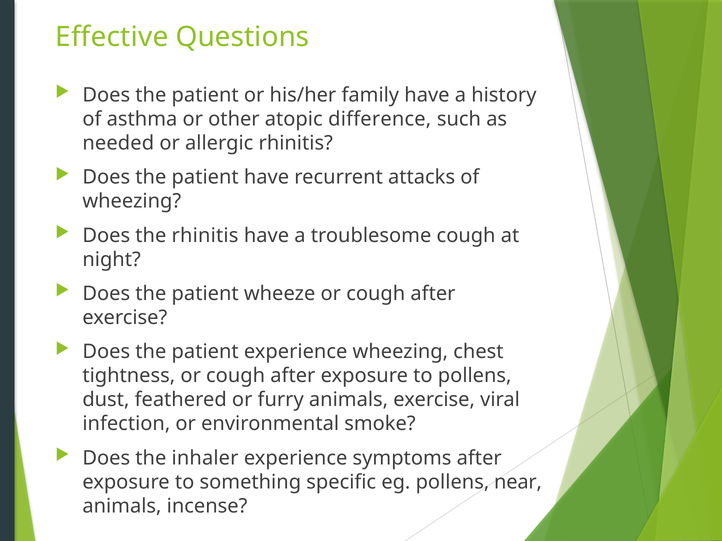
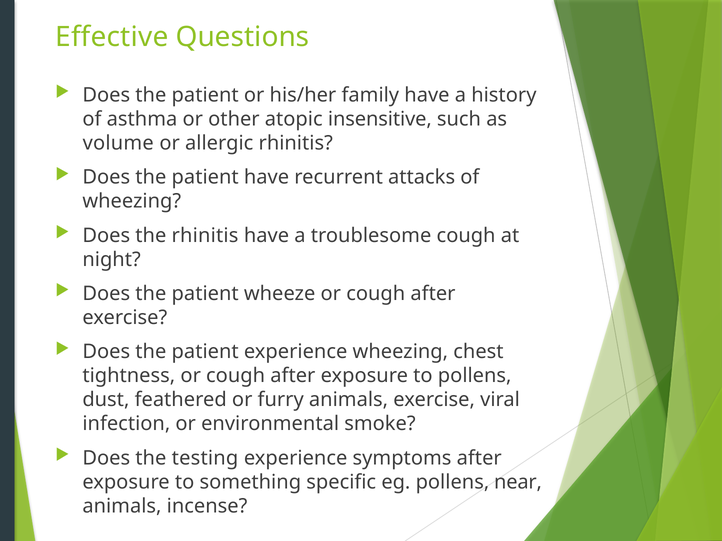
difference: difference -> insensitive (380, 119)
needed: needed -> volume (118, 143)
inhaler: inhaler -> testing (205, 458)
